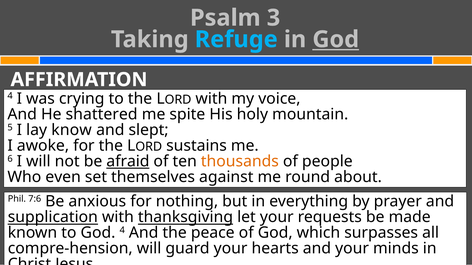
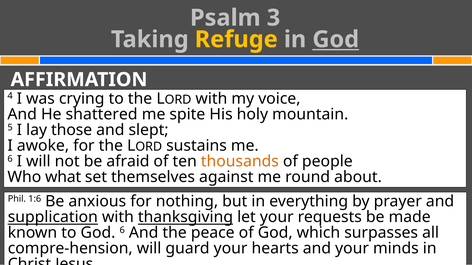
Refuge colour: light blue -> yellow (236, 40)
know: know -> those (72, 130)
afraid underline: present -> none (128, 162)
even: even -> what (63, 177)
7:6: 7:6 -> 1:6 (35, 199)
to God 4: 4 -> 6 (122, 231)
